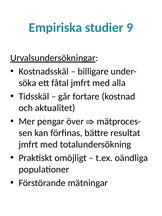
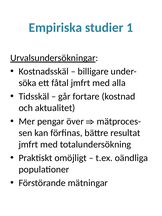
9: 9 -> 1 (130, 28)
